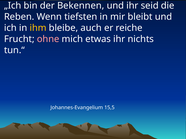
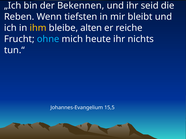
auch: auch -> alten (91, 28)
ohne colour: pink -> light blue (48, 39)
etwas: etwas -> heute (98, 39)
